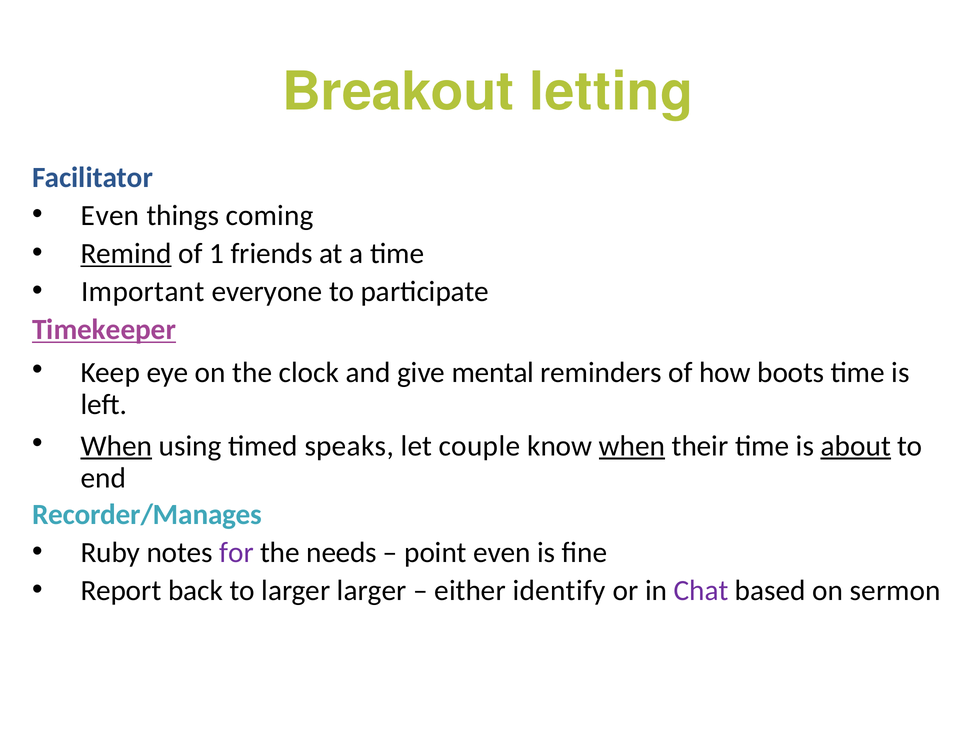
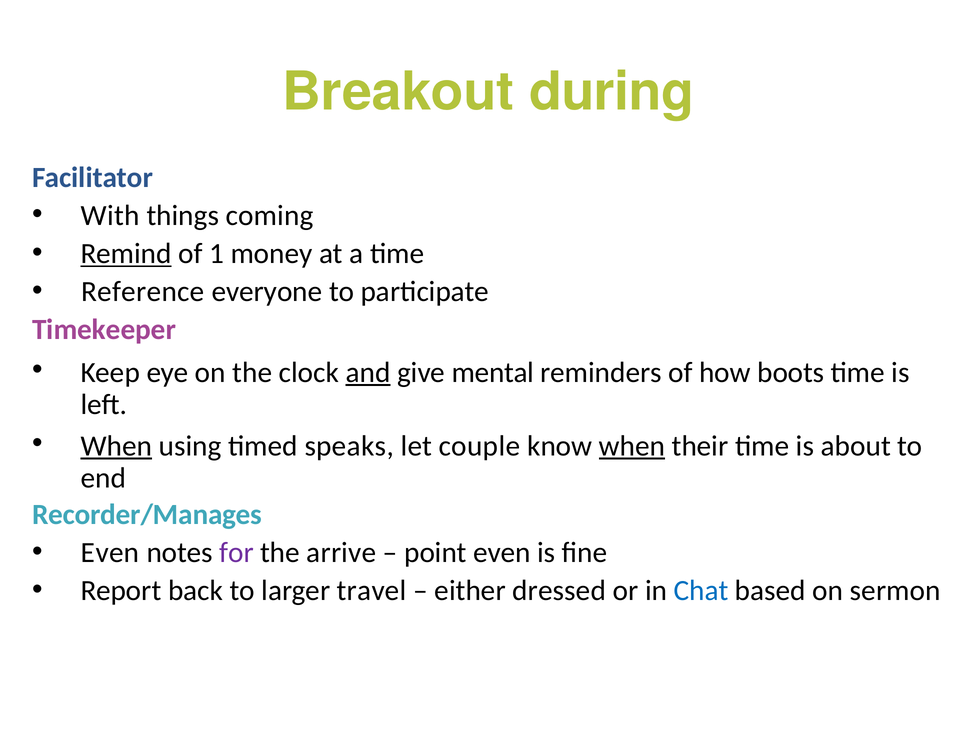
letting: letting -> during (612, 92)
Even: Even -> With (110, 216)
friends: friends -> money (272, 254)
Important: Important -> Reference (143, 292)
Timekeeper underline: present -> none (104, 330)
and underline: none -> present (368, 373)
about underline: present -> none (856, 446)
Ruby: Ruby -> Even (110, 553)
needs: needs -> arrive (341, 553)
larger larger: larger -> travel (372, 591)
identify: identify -> dressed (559, 591)
Chat colour: purple -> blue (701, 591)
